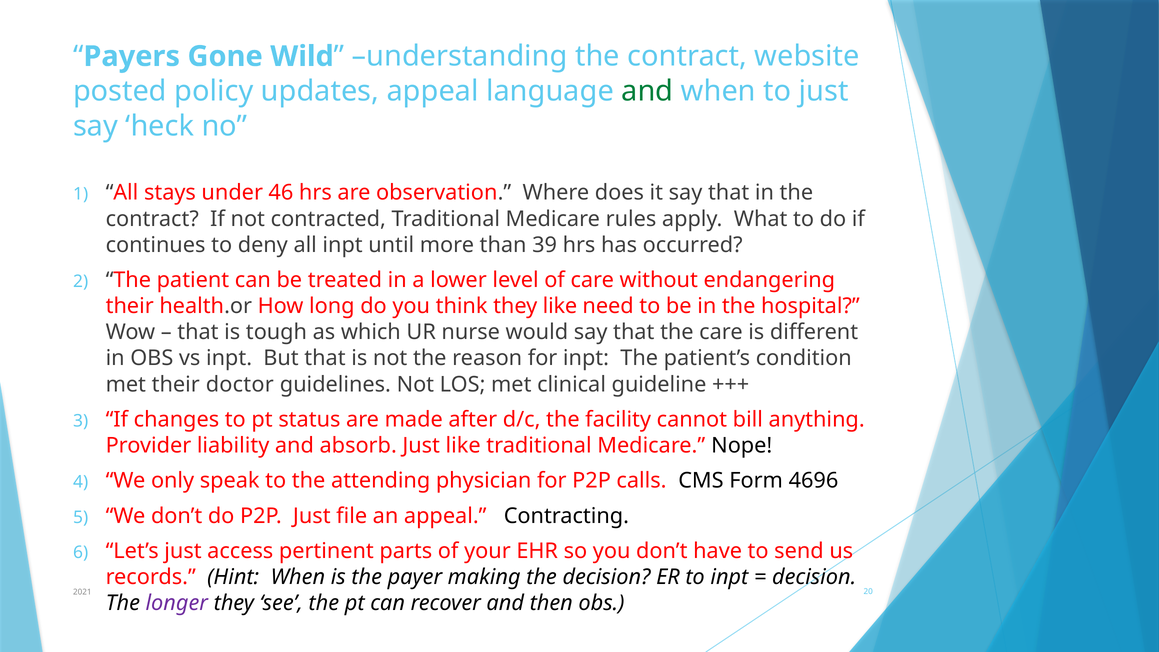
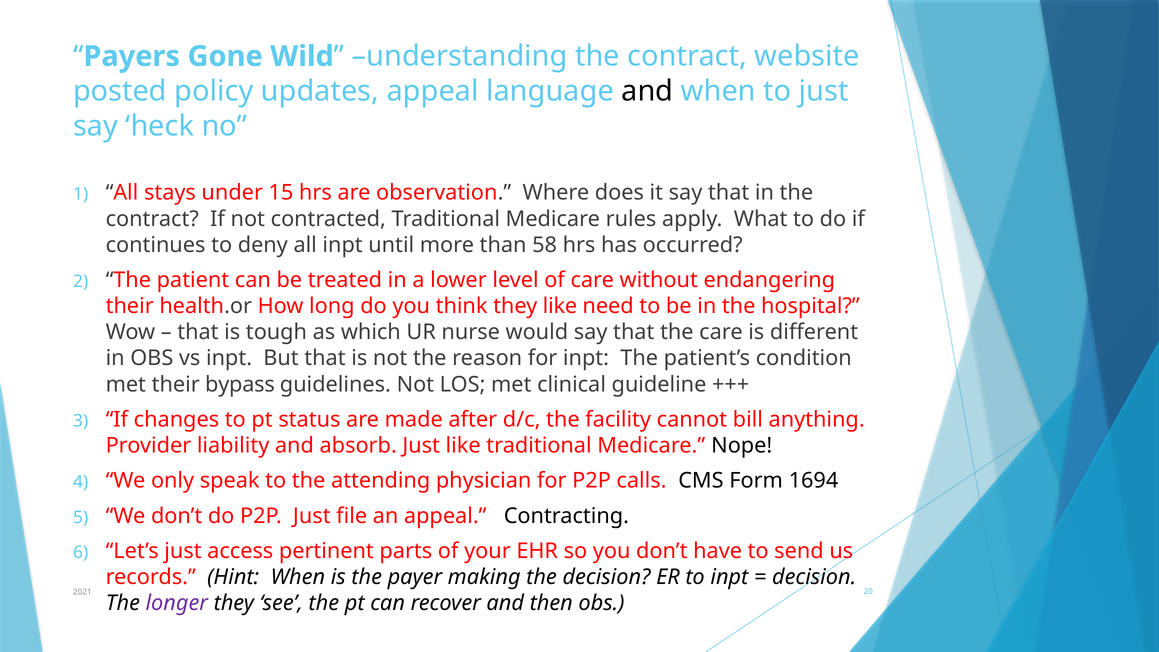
and colour: green -> black (647, 91)
46: 46 -> 15 (281, 193)
39: 39 -> 58 (545, 245)
doctor: doctor -> bypass (240, 384)
4696: 4696 -> 1694 (813, 481)
